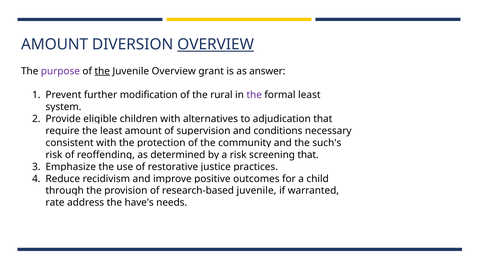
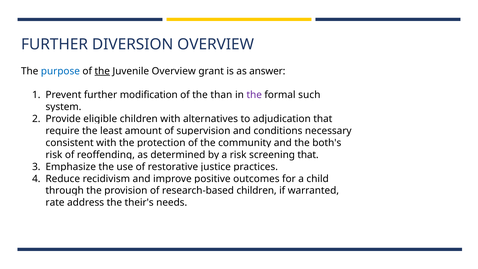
AMOUNT: AMOUNT -> FURTHER (55, 44)
OVERVIEW underline: present -> none (216, 44)
purpose colour: purple -> blue (60, 71)
rural: rural -> than (221, 95)
formal least: least -> such (309, 95)
such's: such's -> both's (327, 143)
research-based juvenile: juvenile -> children (257, 191)
have's: have's -> their's (139, 203)
